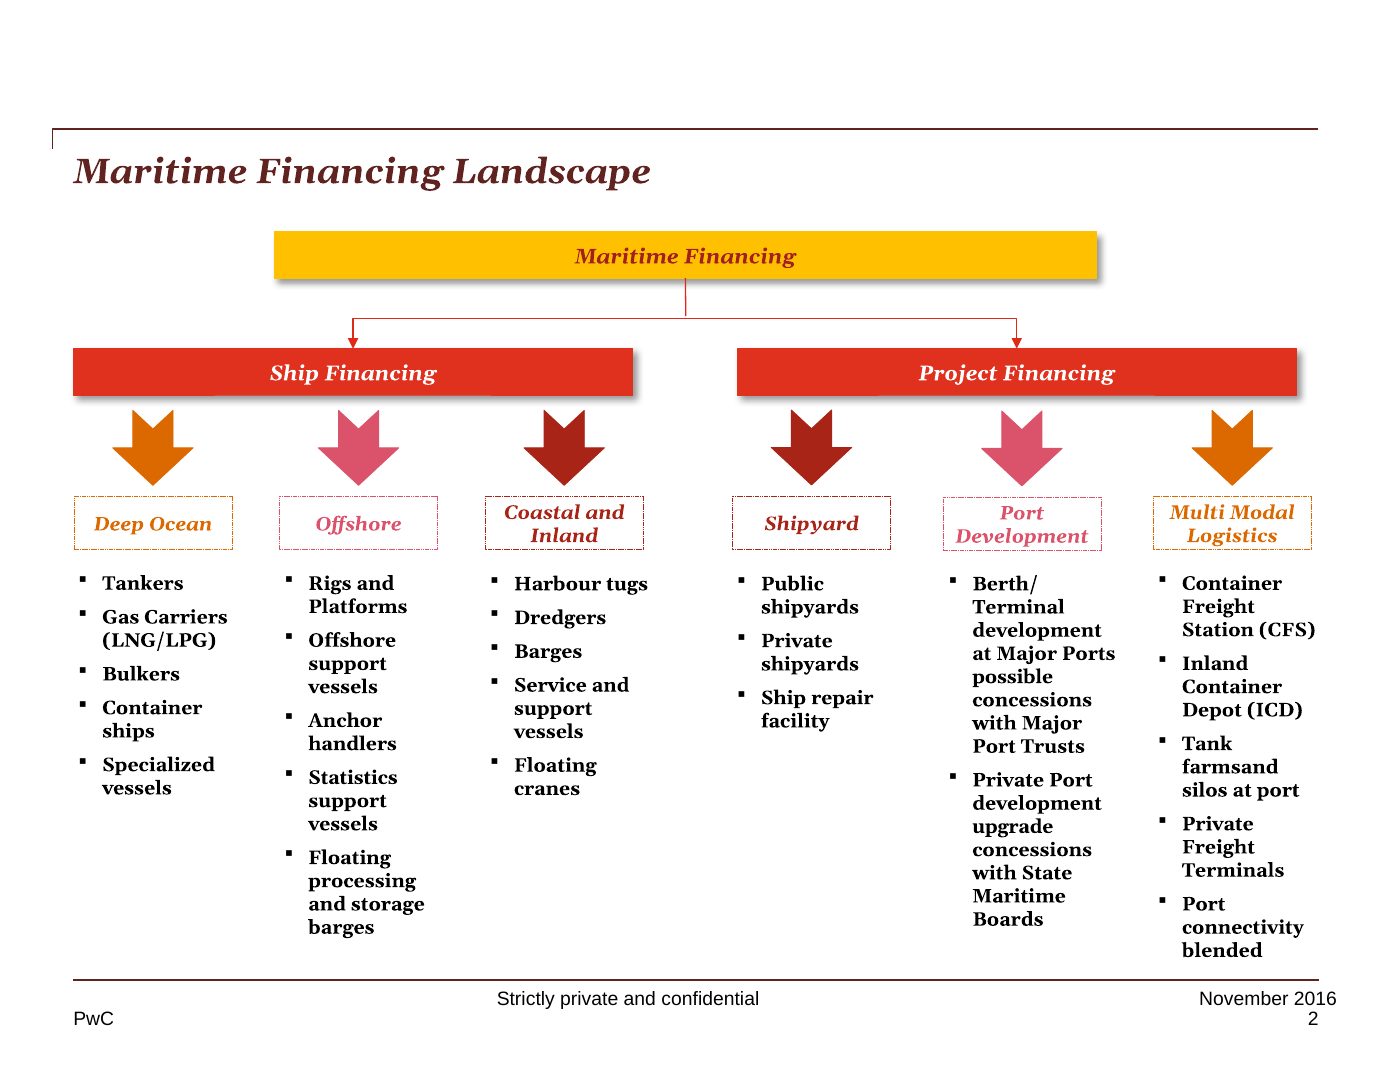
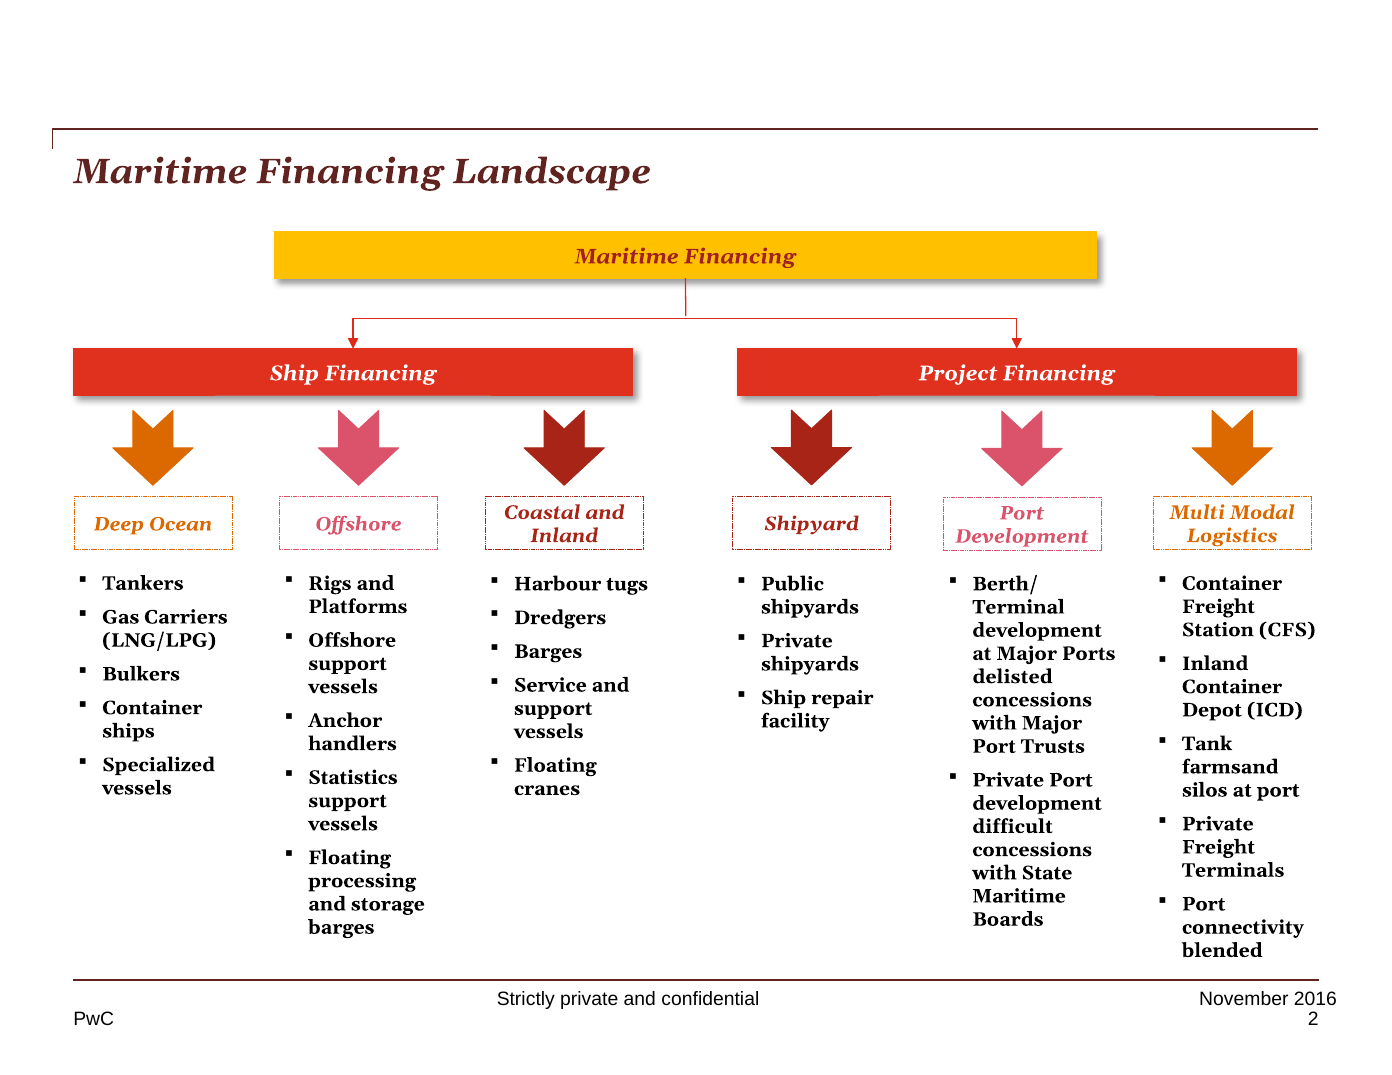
possible: possible -> delisted (1012, 677)
upgrade: upgrade -> difficult (1013, 827)
